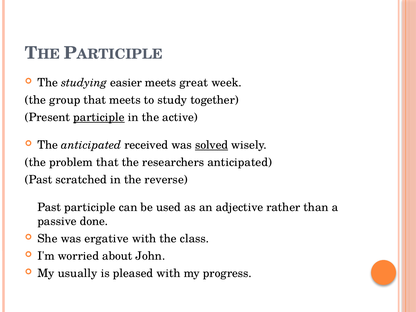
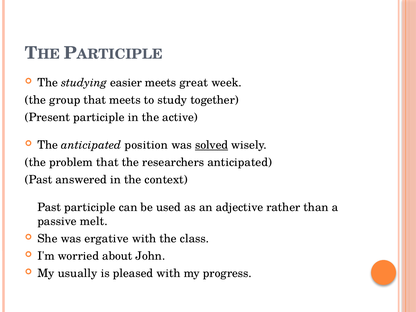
participle underline: present -> none (99, 117)
received: received -> position (146, 145)
scratched: scratched -> answered (81, 180)
reverse: reverse -> context (166, 180)
done: done -> melt (94, 221)
